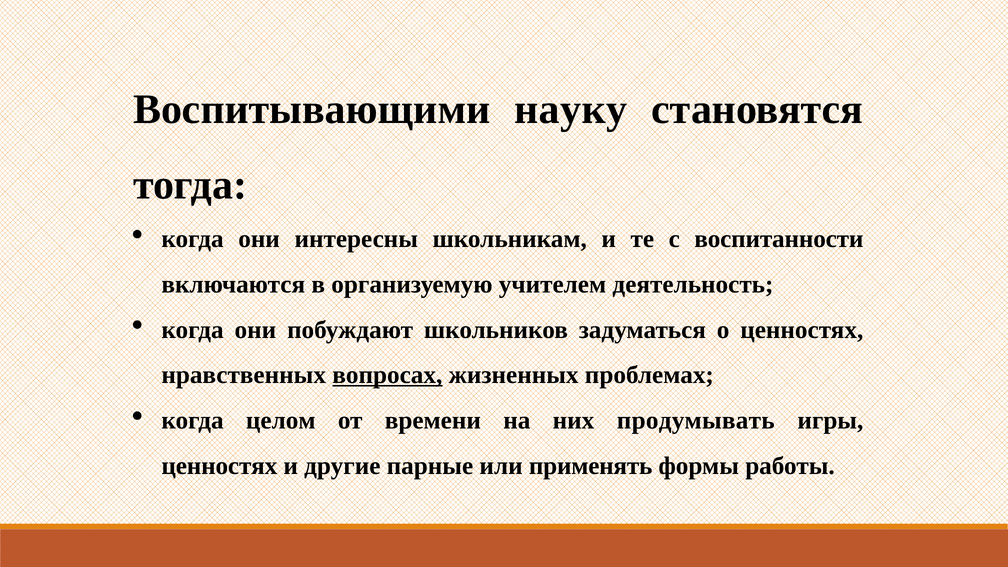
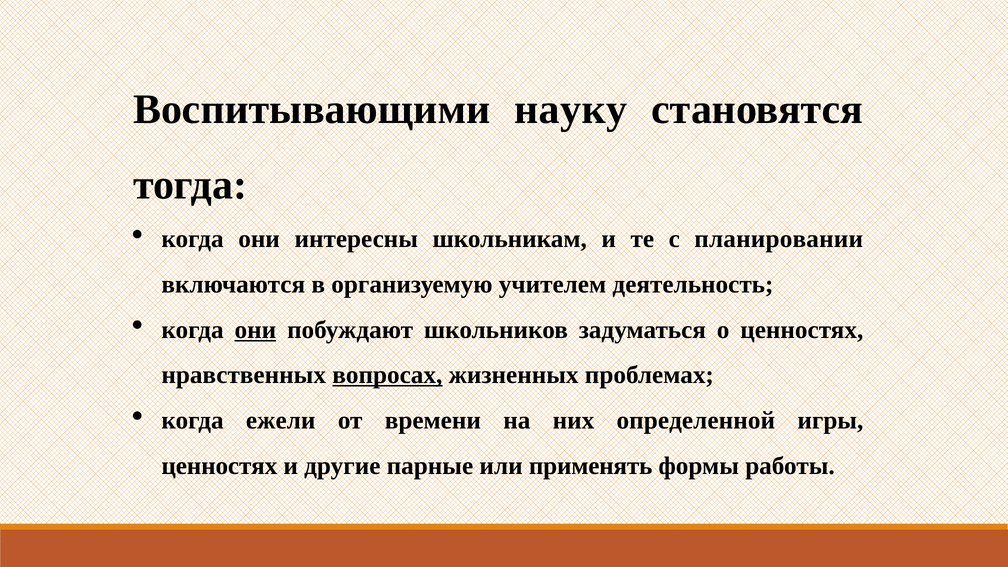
воспитанности: воспитанности -> планировании (779, 239)
они underline: none -> present (255, 330)
целом: целом -> ежели (281, 420)
продумывать: продумывать -> определенной (696, 420)
